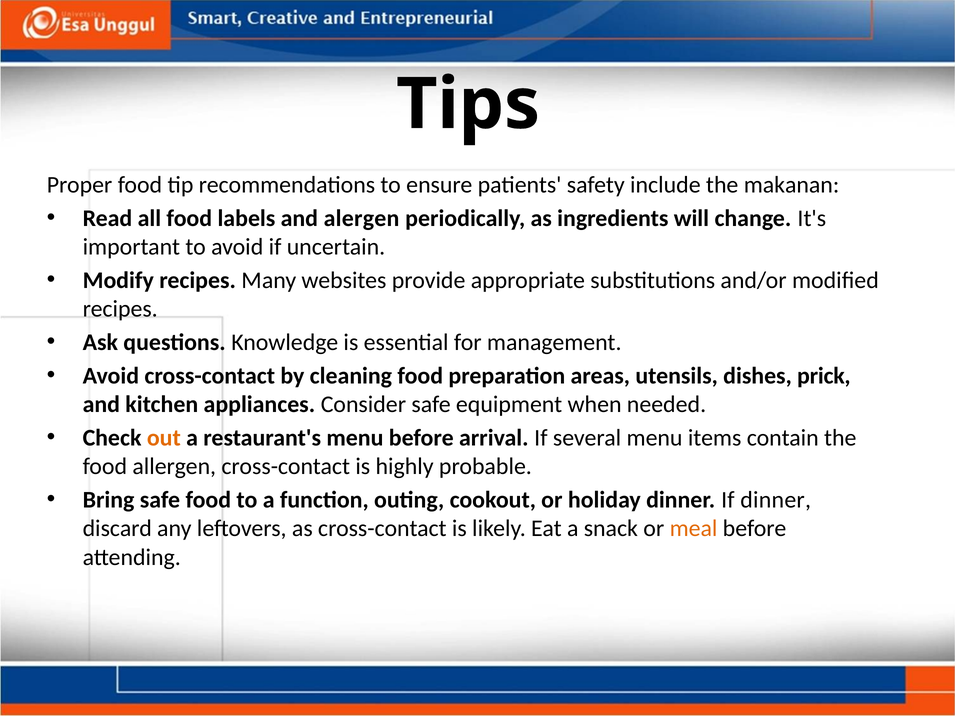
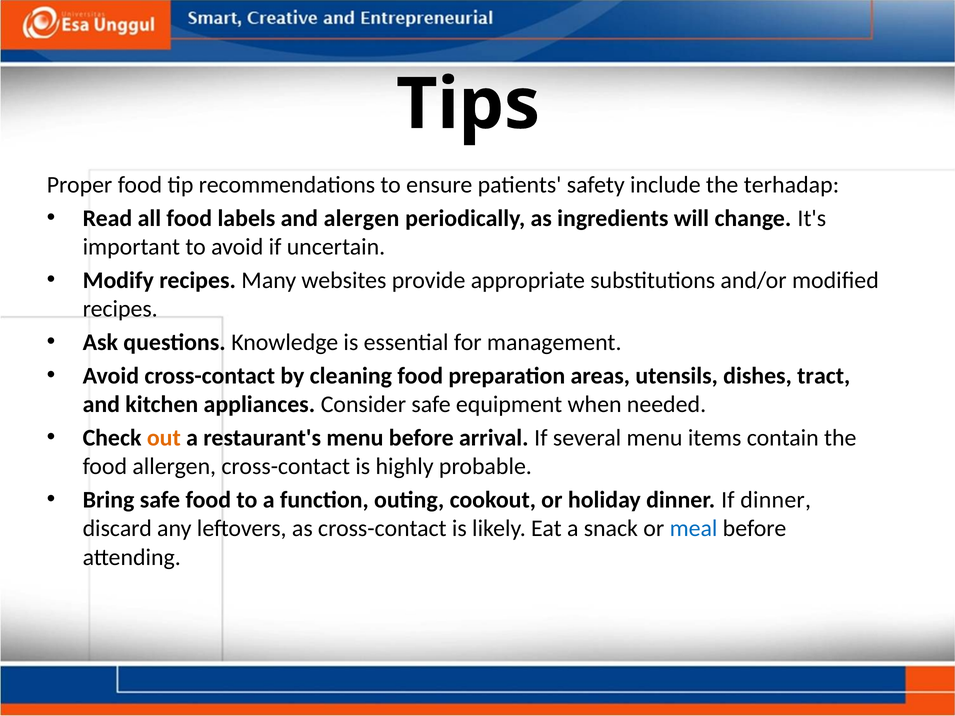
makanan: makanan -> terhadap (791, 185)
prick: prick -> tract (824, 376)
meal colour: orange -> blue (694, 529)
